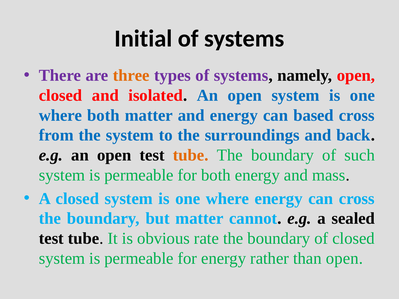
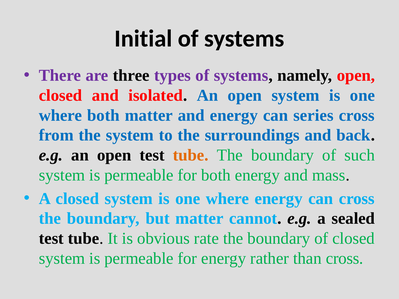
three colour: orange -> black (131, 75)
based: based -> series (313, 115)
than open: open -> cross (345, 259)
